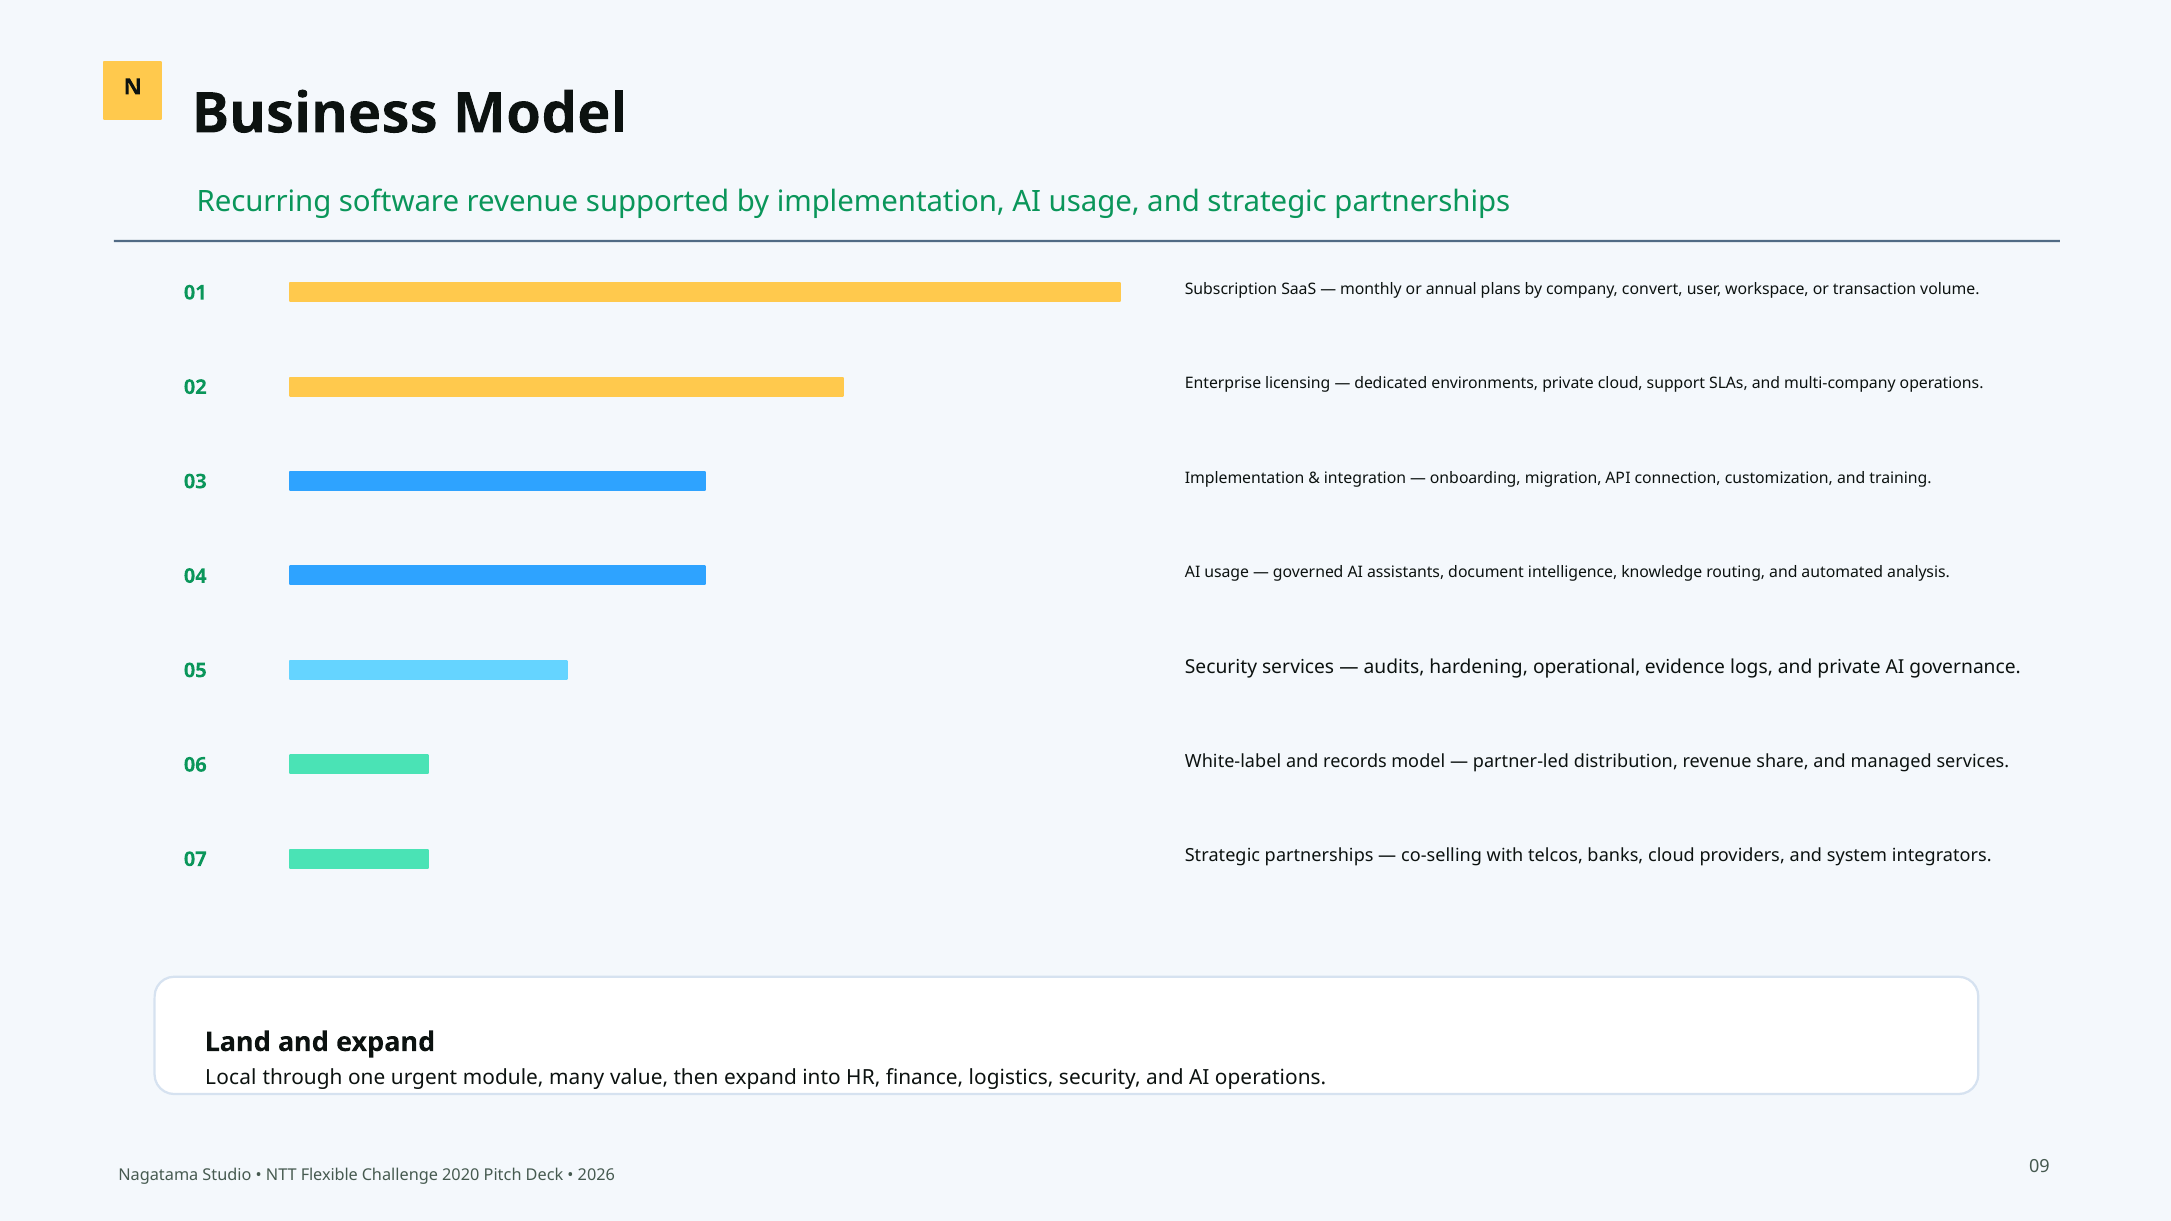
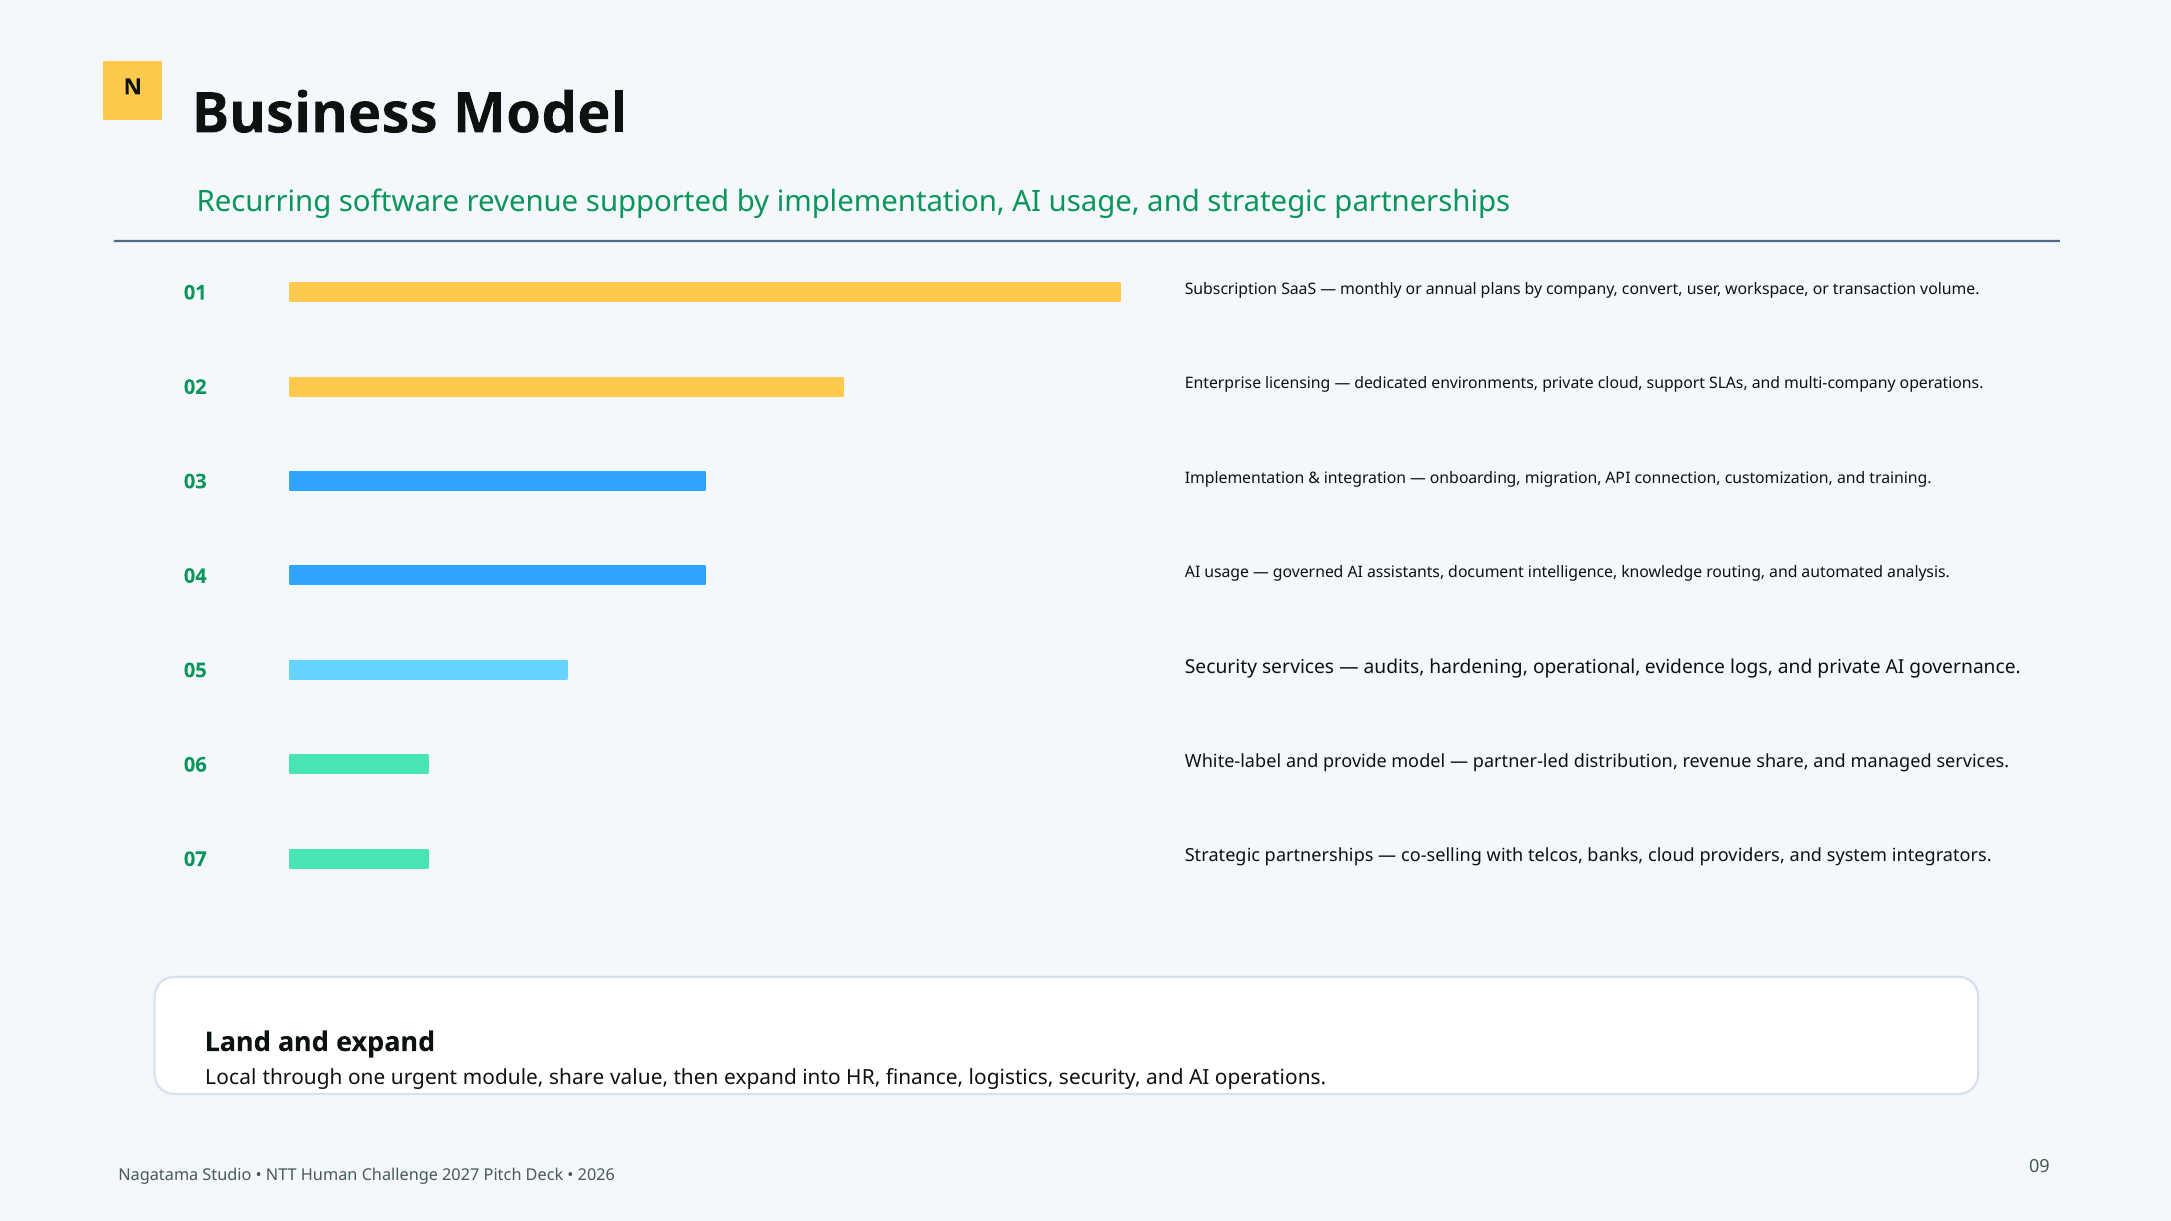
records: records -> provide (1355, 762)
module many: many -> share (577, 1078)
Flexible: Flexible -> Human (329, 1175)
2020: 2020 -> 2027 (461, 1175)
